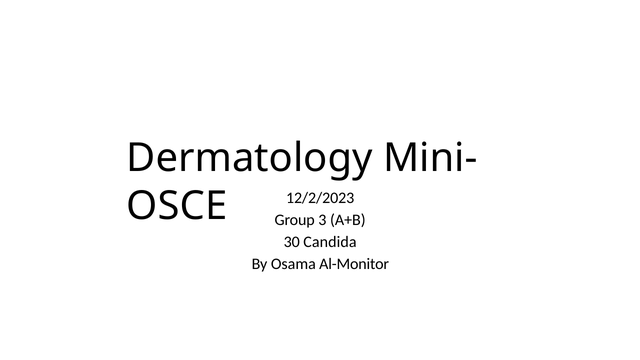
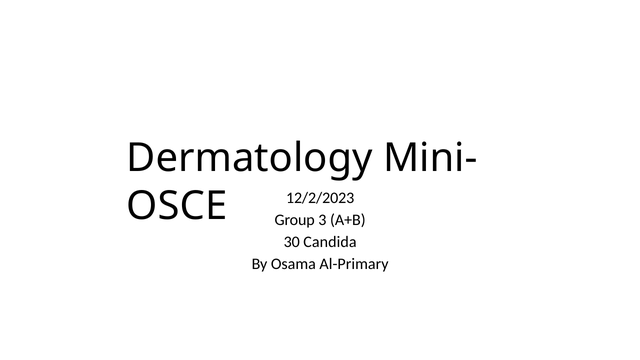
Al-Monitor: Al-Monitor -> Al-Primary (354, 264)
